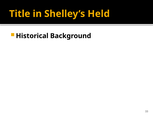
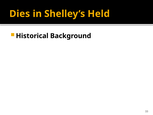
Title: Title -> Dies (20, 14)
